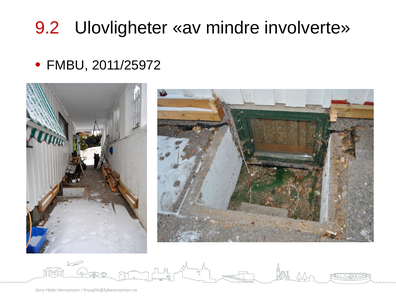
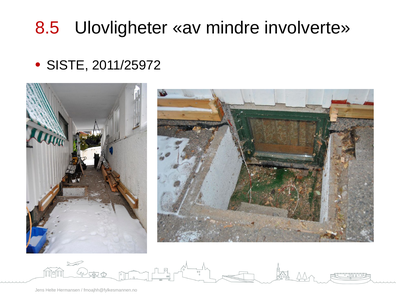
9.2: 9.2 -> 8.5 (47, 28)
FMBU: FMBU -> SISTE (68, 65)
